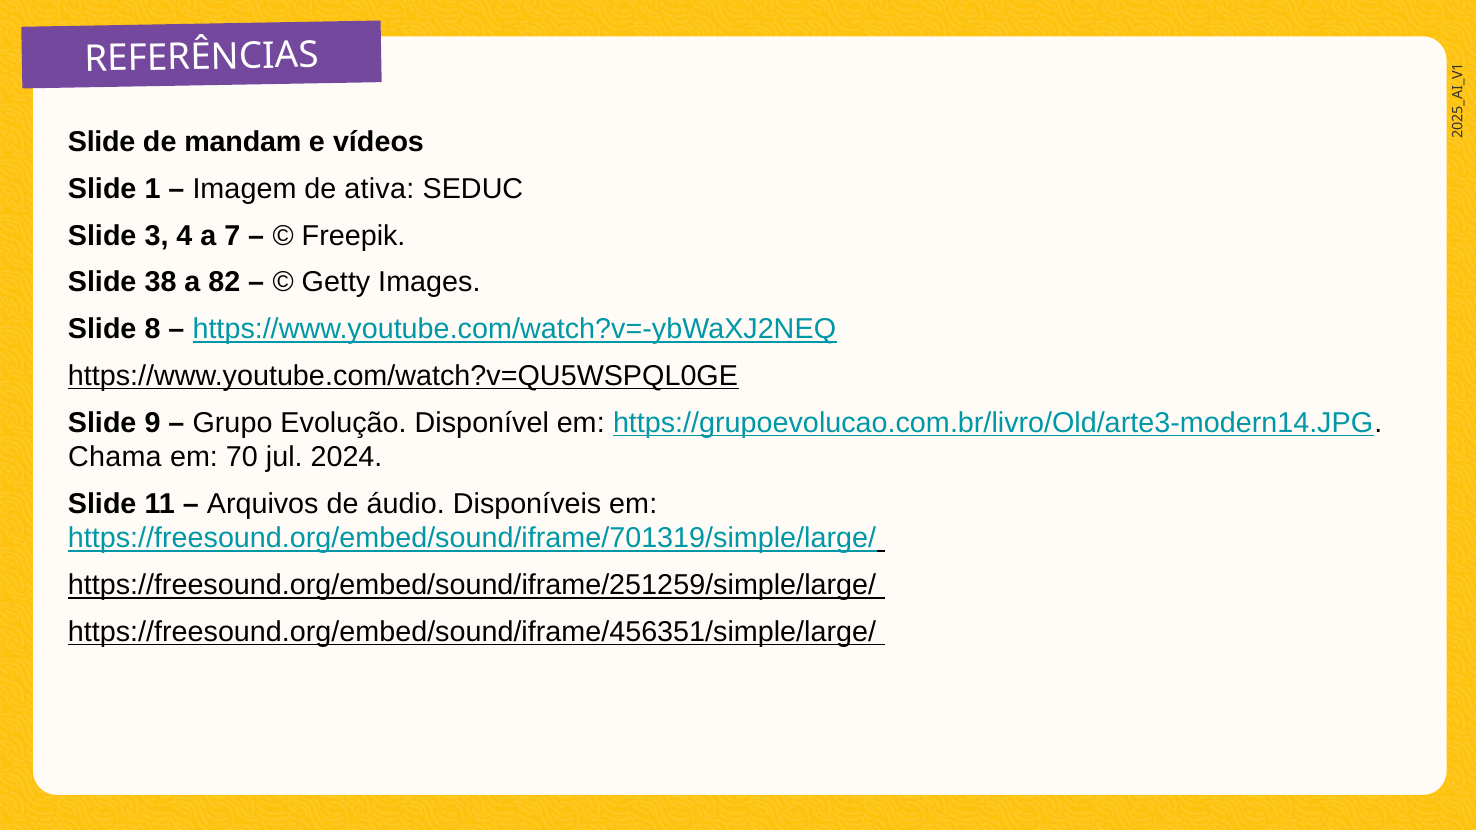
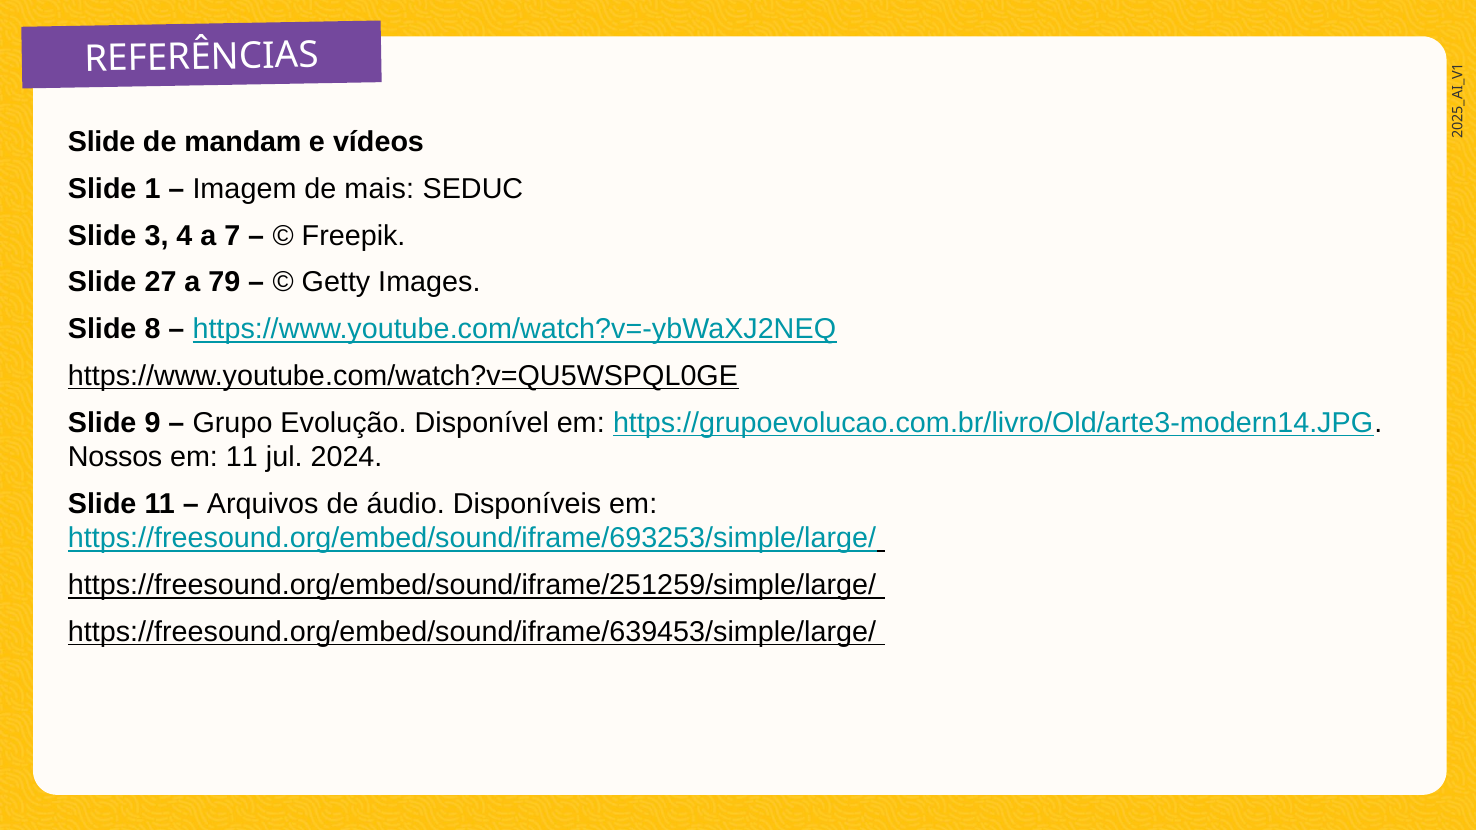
ativa: ativa -> mais (379, 189)
38: 38 -> 27 (161, 283)
82: 82 -> 79 (224, 283)
Chama: Chama -> Nossos (115, 457)
em 70: 70 -> 11 (242, 457)
https://freesound.org/embed/sound/iframe/701319/simple/large/: https://freesound.org/embed/sound/iframe/701319/simple/large/ -> https://freesound.org/embed/sound/iframe/693253/simple/large/ (472, 539)
https://freesound.org/embed/sound/iframe/456351/simple/large/: https://freesound.org/embed/sound/iframe/456351/simple/large/ -> https://freesound.org/embed/sound/iframe/639453/simple/large/ (472, 632)
